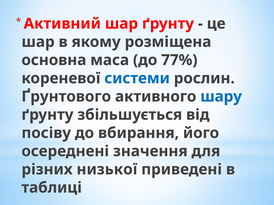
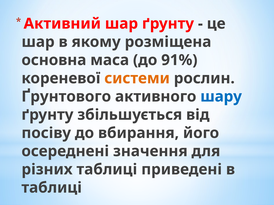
77%: 77% -> 91% (179, 60)
системи colour: blue -> orange (137, 78)
різних низької: низької -> таблиці (107, 170)
